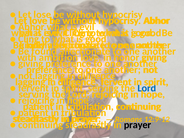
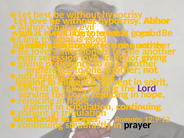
lose: lose -> best (42, 15)
found: found -> lovers (44, 51)
ambition: ambition -> secession (59, 57)
Lord colour: blue -> purple (147, 88)
